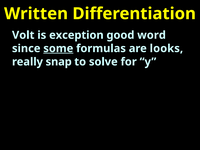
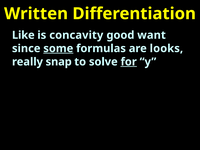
Volt: Volt -> Like (23, 35)
exception: exception -> concavity (76, 35)
word: word -> want (152, 35)
for underline: none -> present (129, 62)
